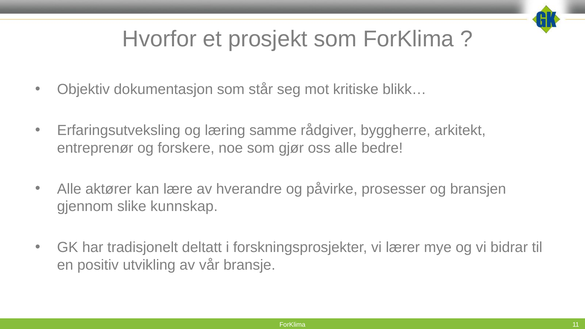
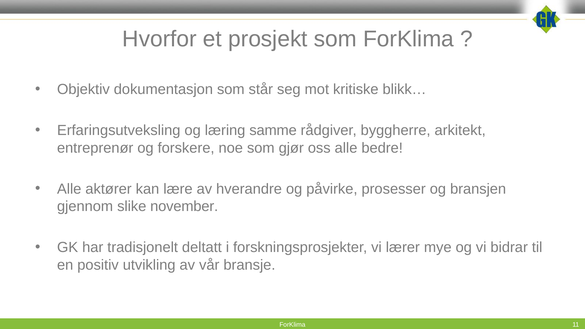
kunnskap: kunnskap -> november (184, 207)
